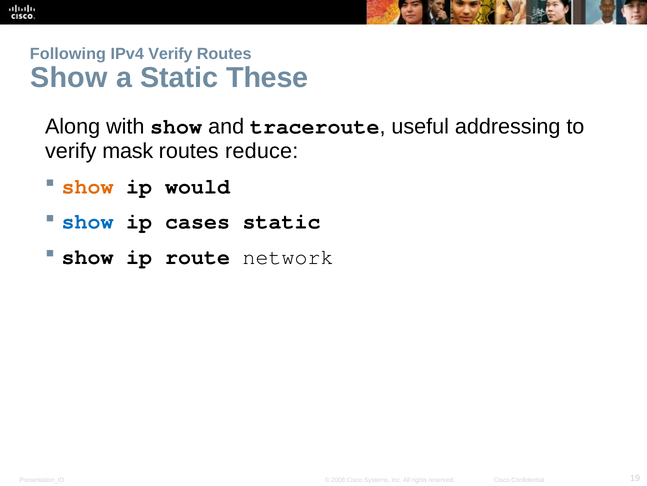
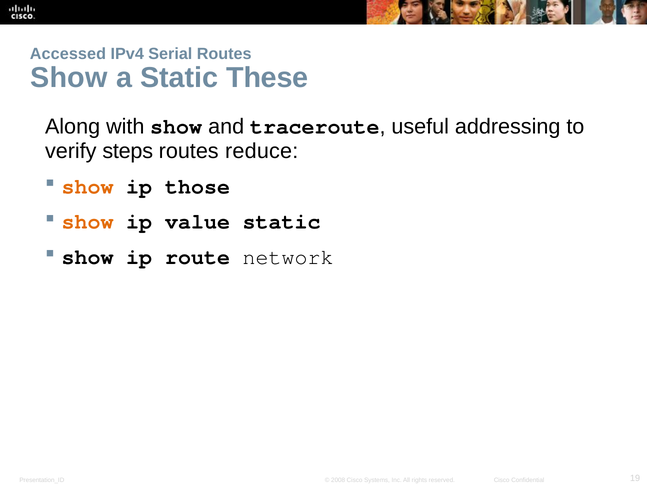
Following: Following -> Accessed (68, 54)
IPv4 Verify: Verify -> Serial (170, 54)
mask: mask -> steps (128, 151)
would: would -> those (198, 186)
show colour: blue -> orange (88, 221)
cases: cases -> value (198, 221)
